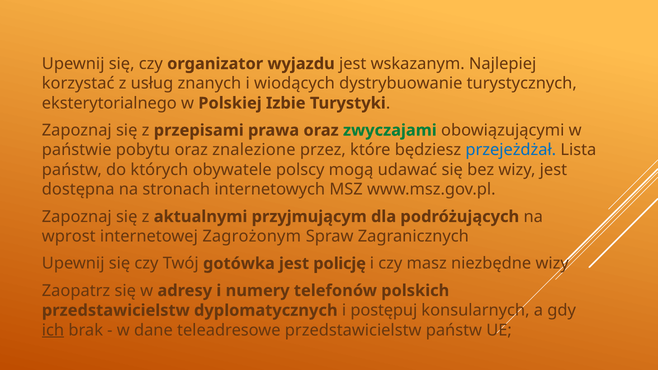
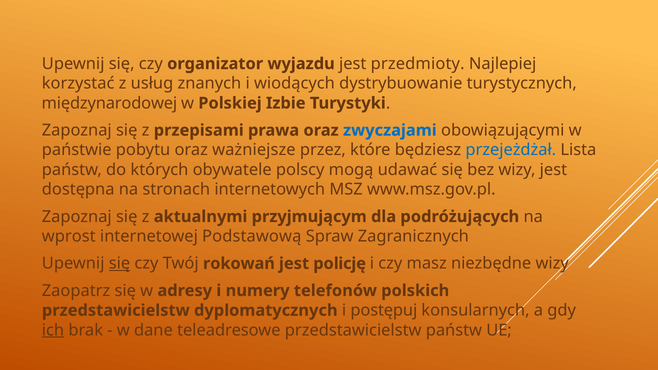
wskazanym: wskazanym -> przedmioty (418, 64)
eksterytorialnego: eksterytorialnego -> międzynarodowej (109, 103)
zwyczajami colour: green -> blue (390, 130)
znalezione: znalezione -> ważniejsze (254, 150)
Zagrożonym: Zagrożonym -> Podstawową (252, 236)
się underline: none -> present (119, 264)
gotówka: gotówka -> rokowań (239, 264)
